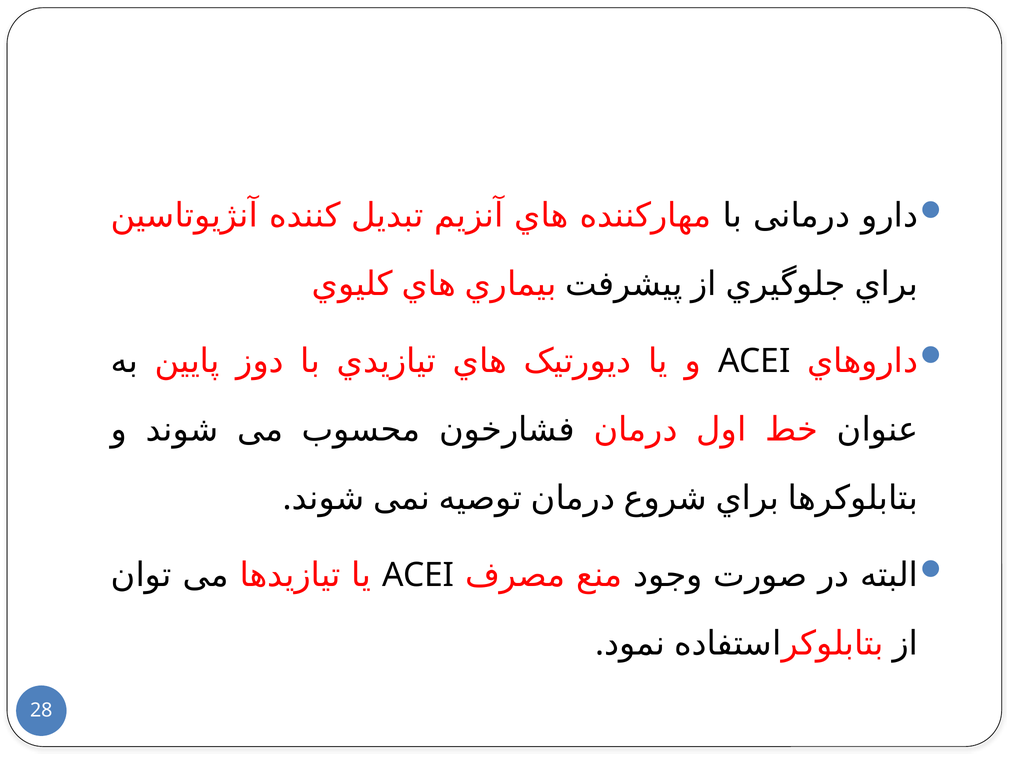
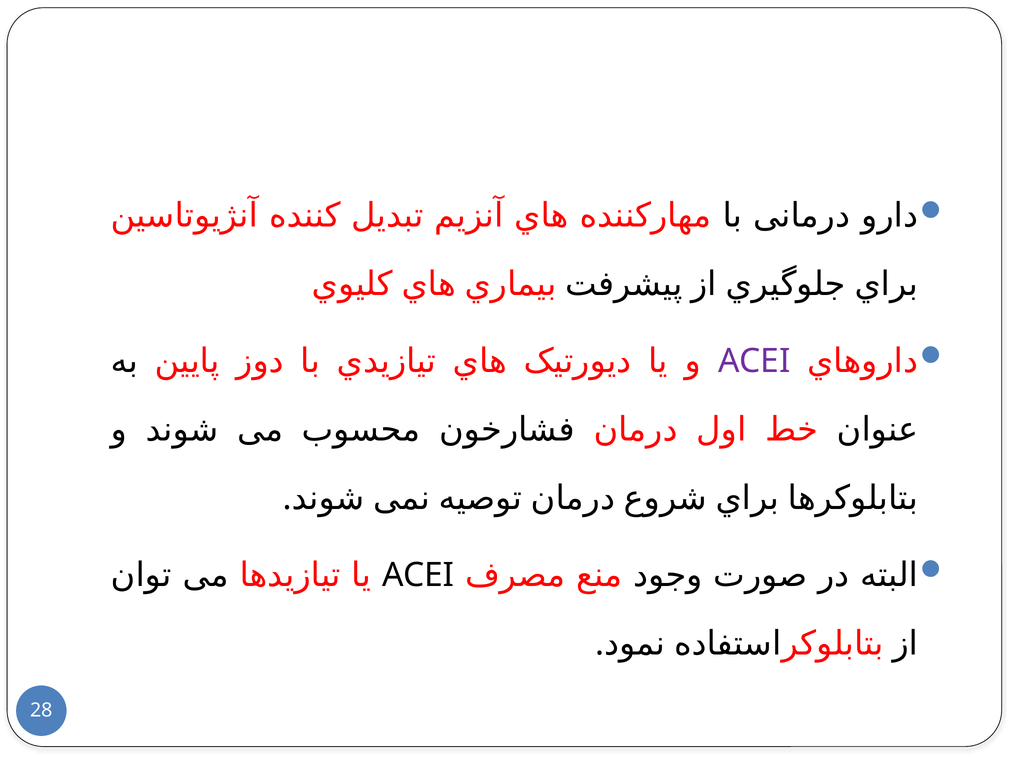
ACEI colour: black -> purple (754, 361)
